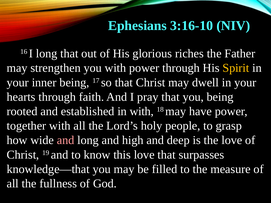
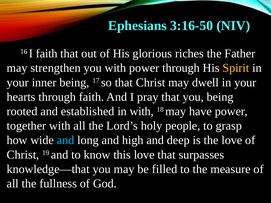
3:16-10: 3:16-10 -> 3:16-50 (192, 26)
I long: long -> faith (47, 54)
and colour: pink -> light blue (66, 140)
